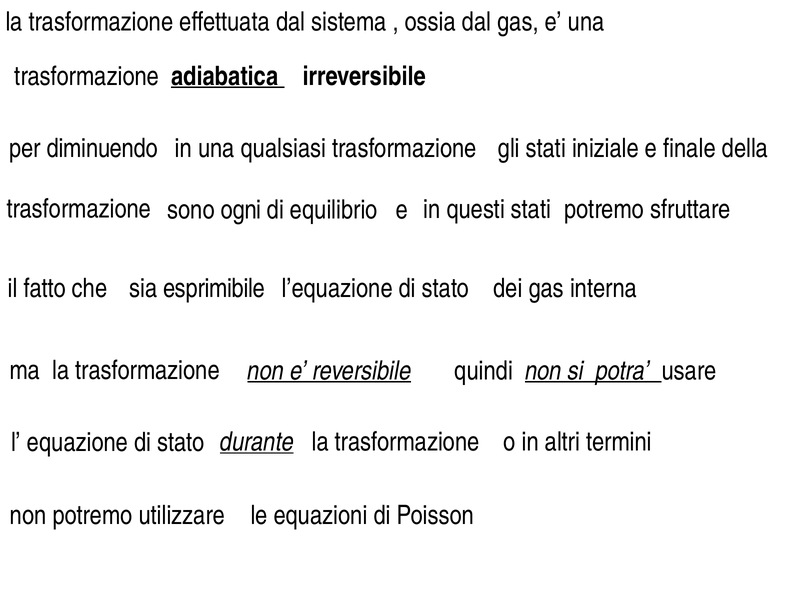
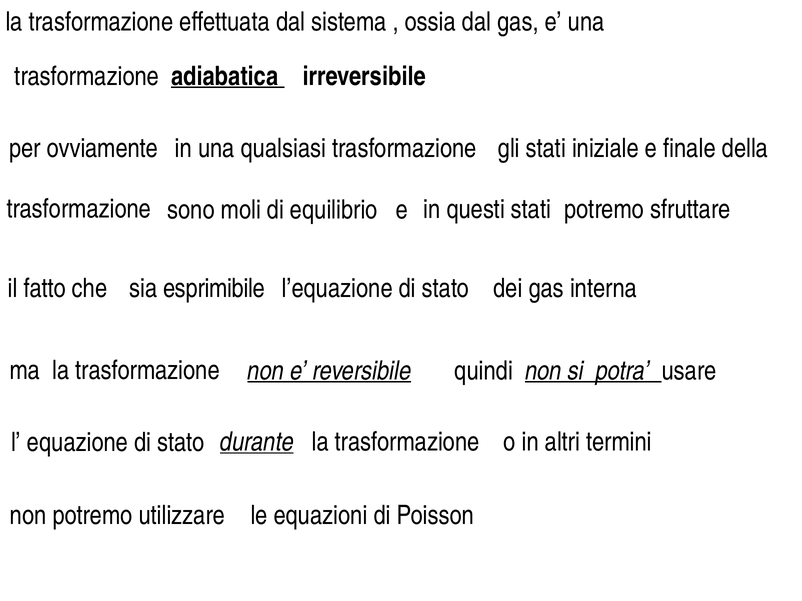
diminuendo: diminuendo -> ovviamente (102, 148)
ogni: ogni -> moli (241, 210)
